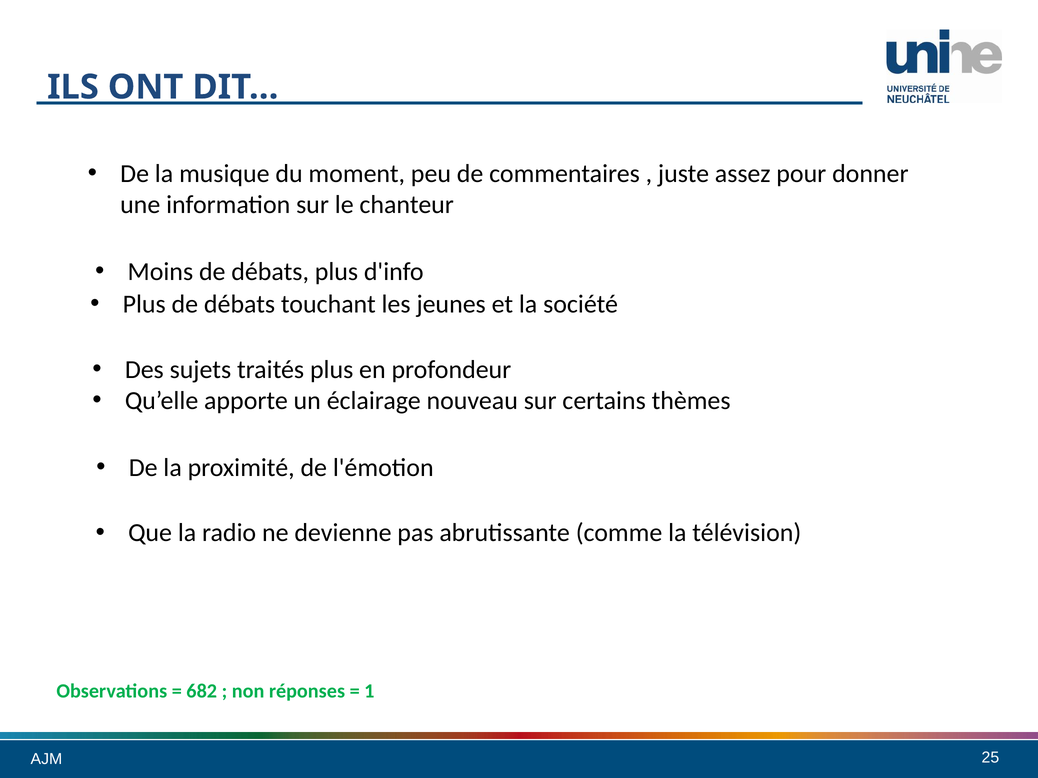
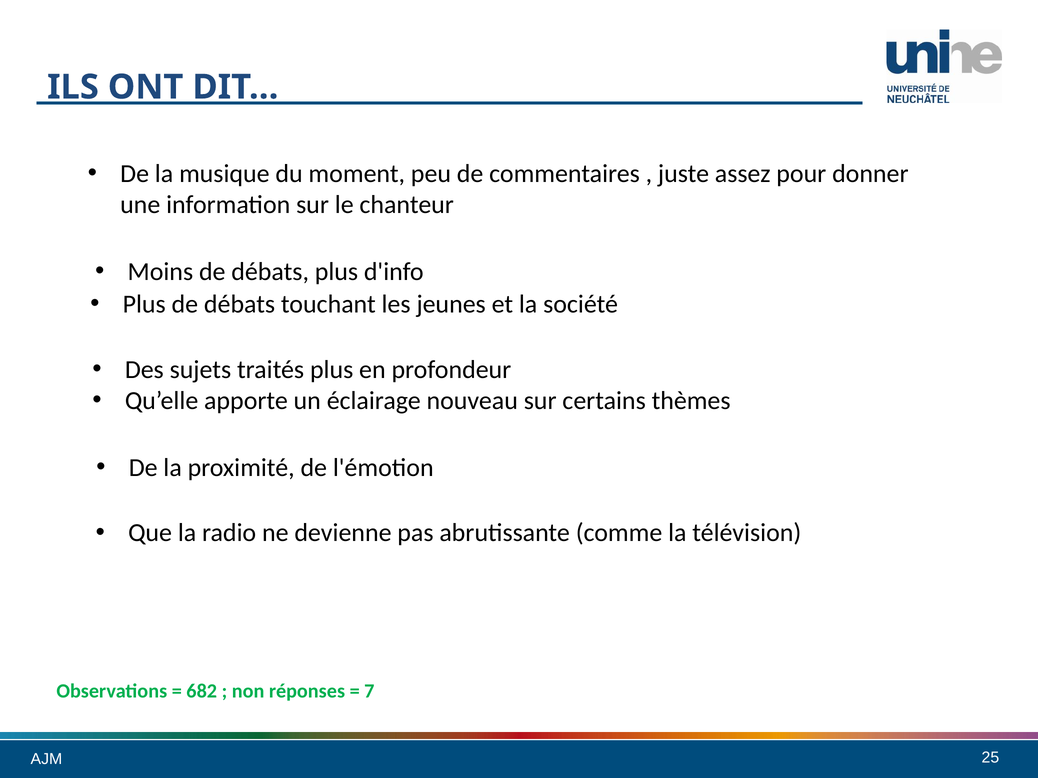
1: 1 -> 7 (369, 692)
